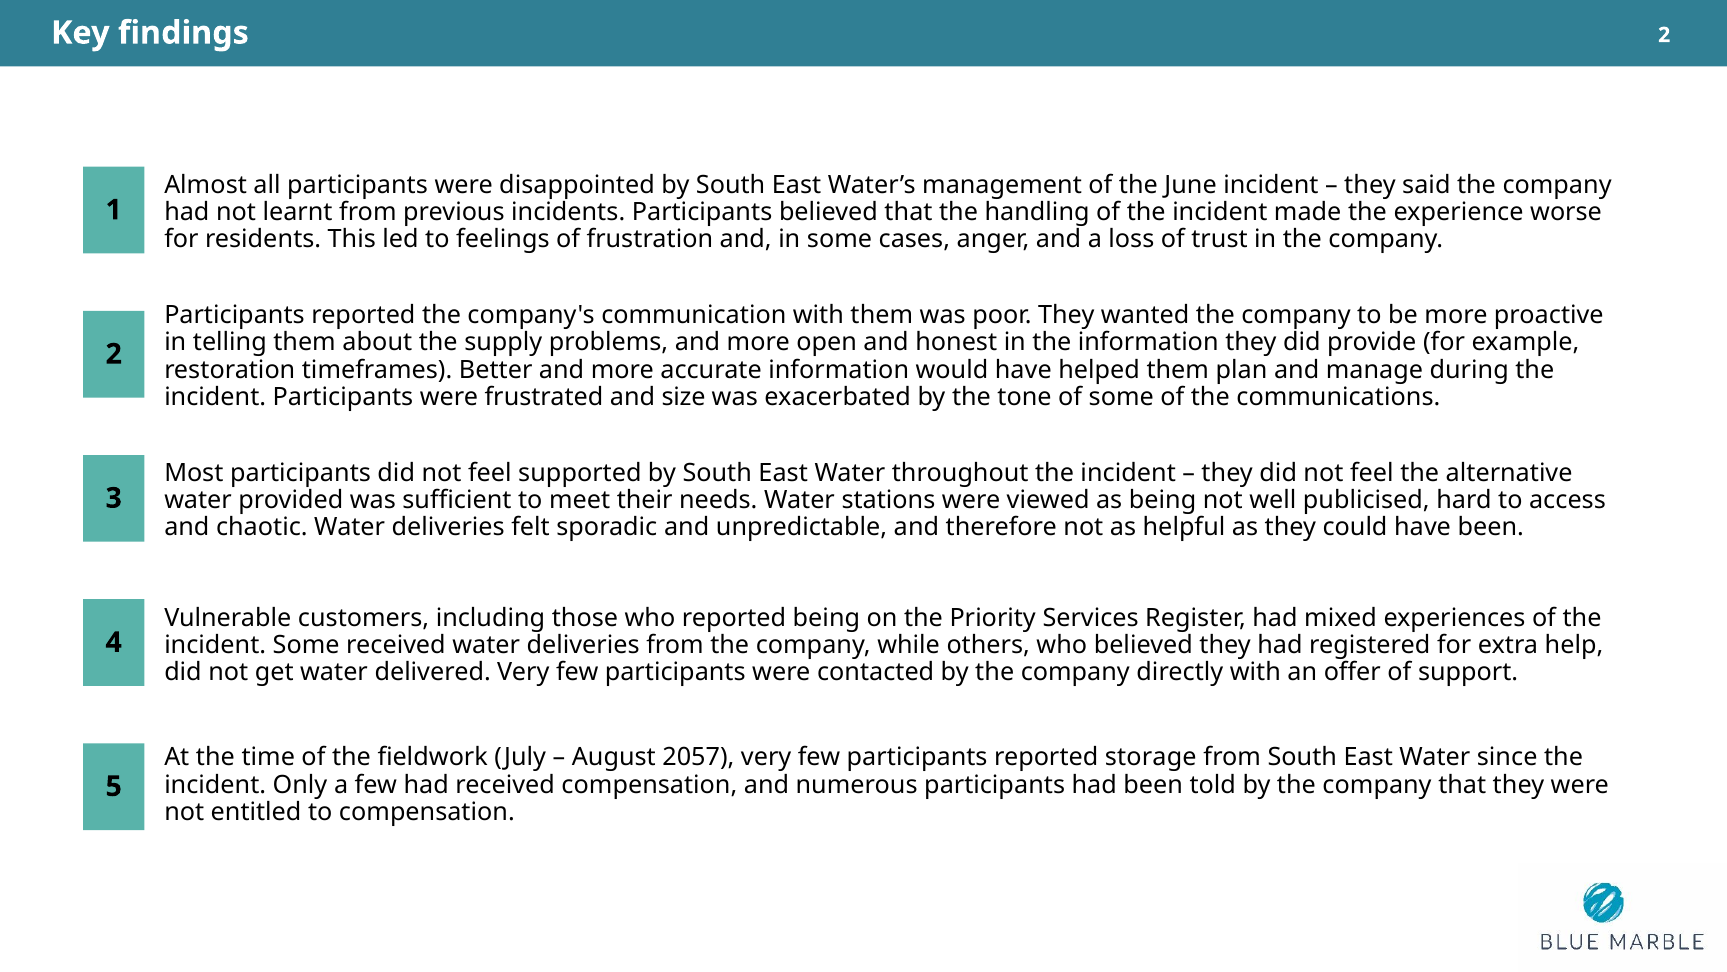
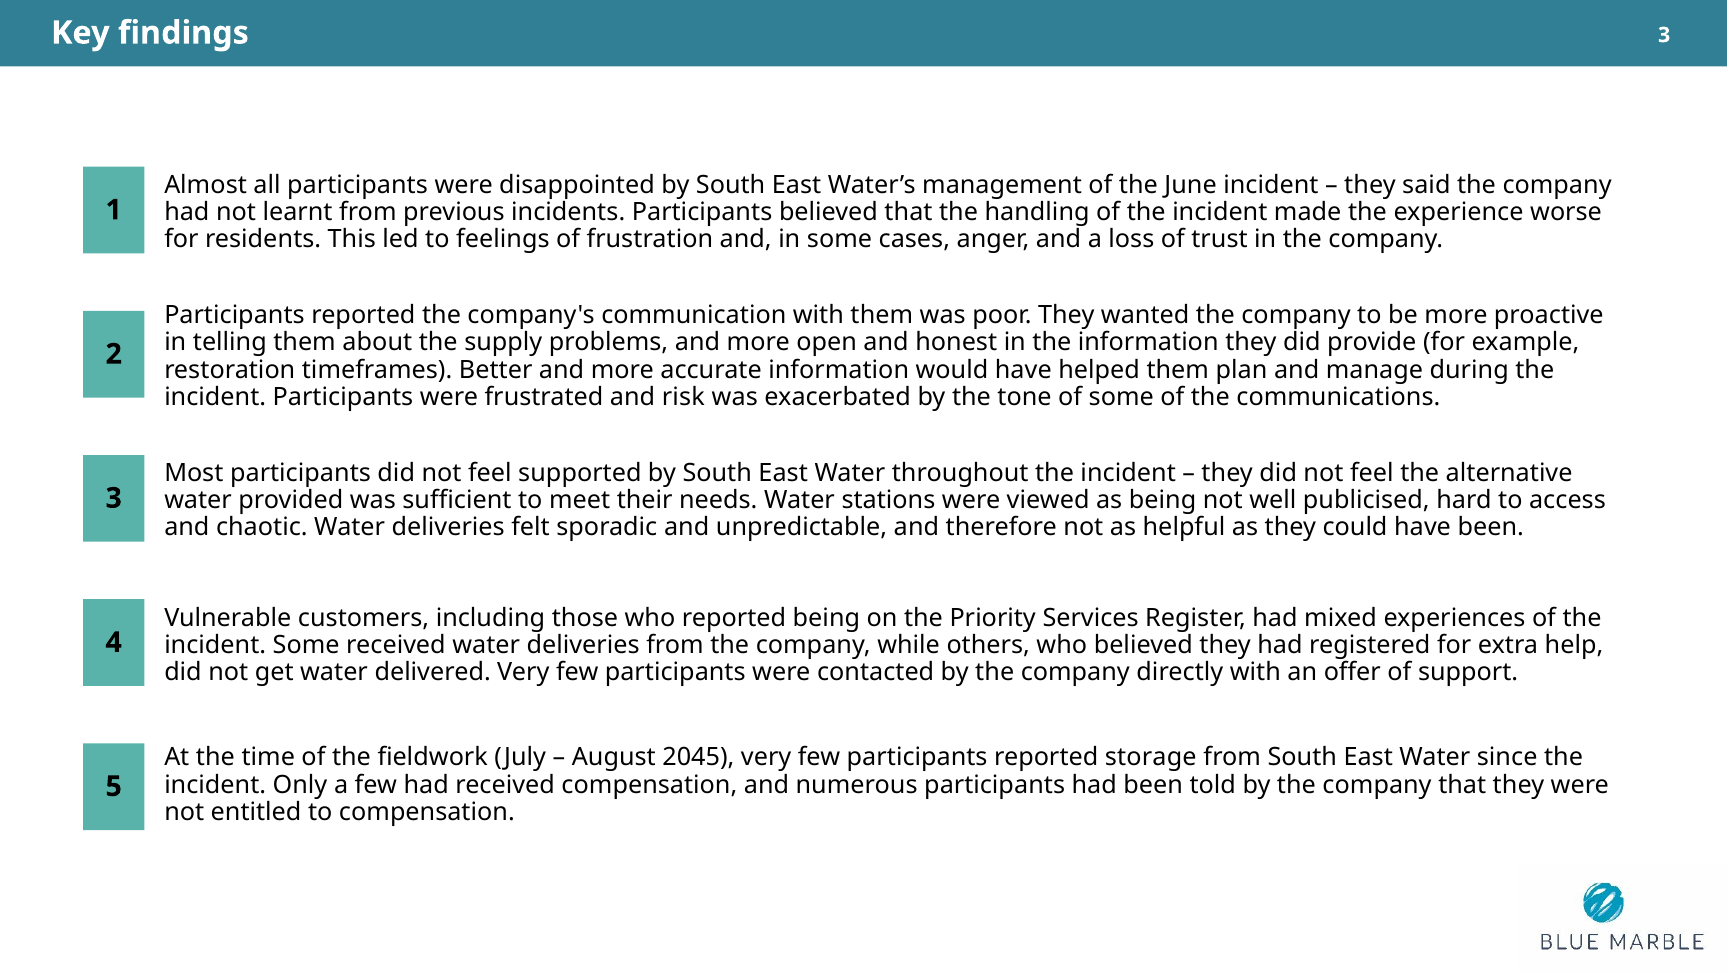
findings 2: 2 -> 3 (1664, 35)
size: size -> risk (683, 397)
2057: 2057 -> 2045 (698, 757)
